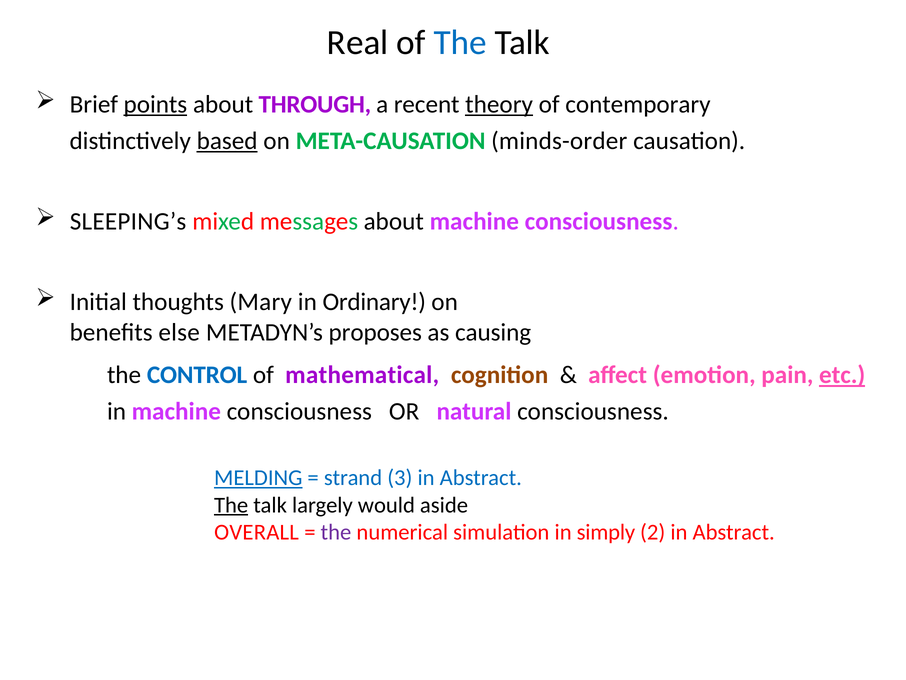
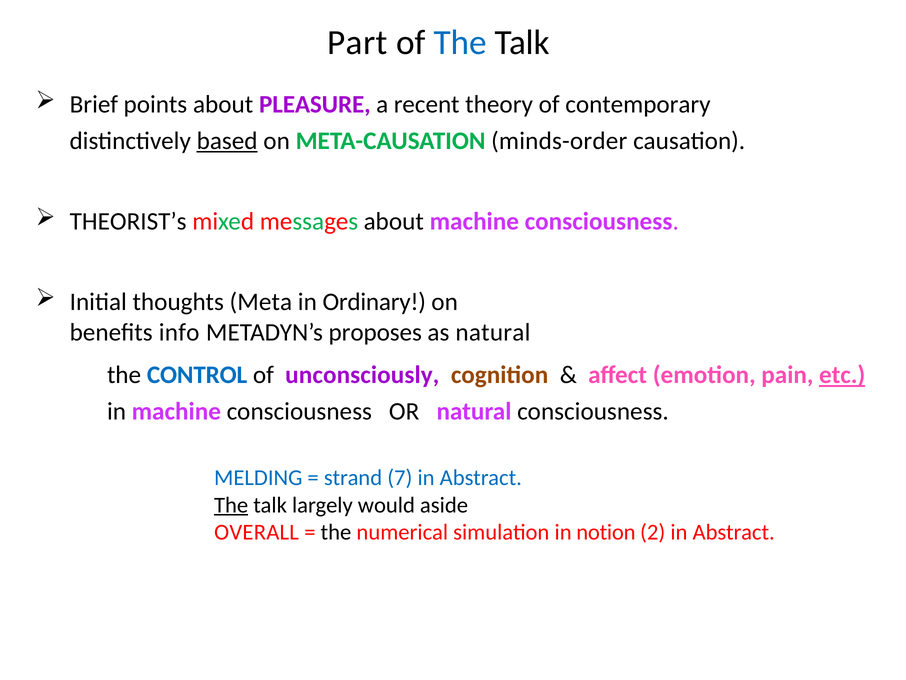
Real: Real -> Part (357, 43)
points underline: present -> none (155, 104)
THROUGH: THROUGH -> PLEASURE (315, 104)
theory underline: present -> none (499, 104)
SLEEPING’s: SLEEPING’s -> THEORIST’s (128, 221)
Mary: Mary -> Meta (261, 302)
else: else -> info (179, 332)
as causing: causing -> natural (493, 332)
mathematical: mathematical -> unconsciously (362, 375)
MELDING underline: present -> none (258, 478)
3: 3 -> 7 (400, 478)
the colour: purple -> black (336, 532)
simply: simply -> notion (606, 532)
